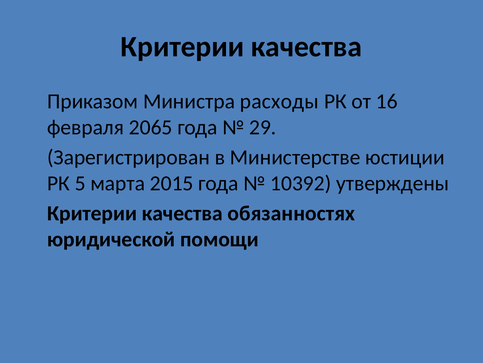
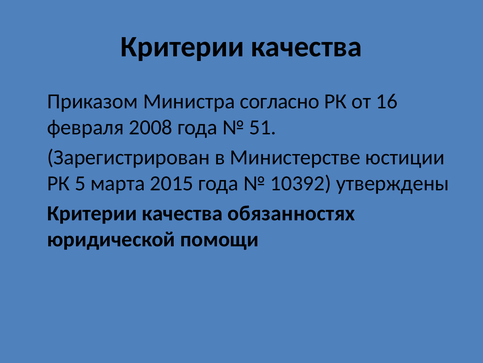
расходы: расходы -> согласно (280, 101)
2065: 2065 -> 2008 (151, 127)
29: 29 -> 51 (263, 127)
